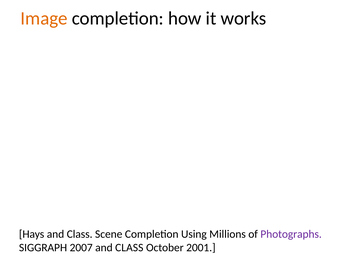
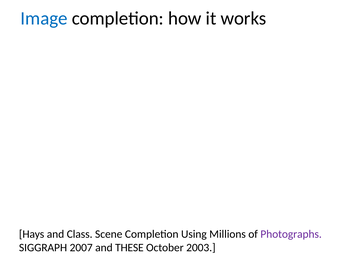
Image colour: orange -> blue (44, 18)
2007 and CLASS: CLASS -> THESE (129, 247)
2001: 2001 -> 2003 (201, 247)
